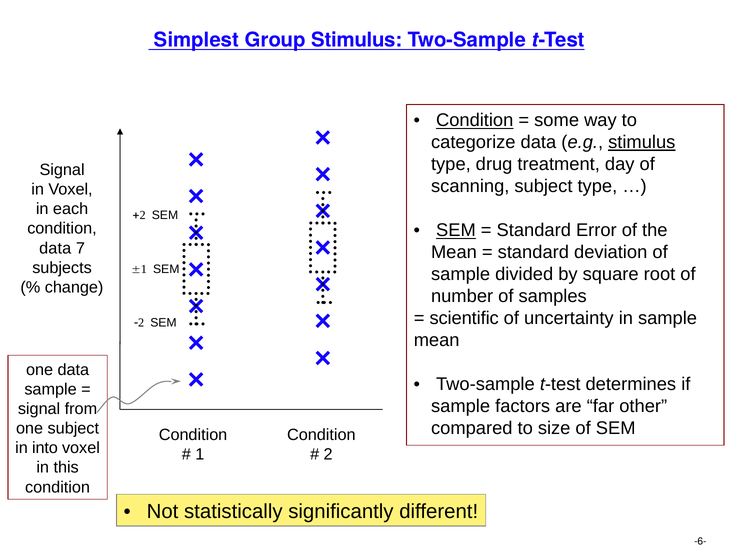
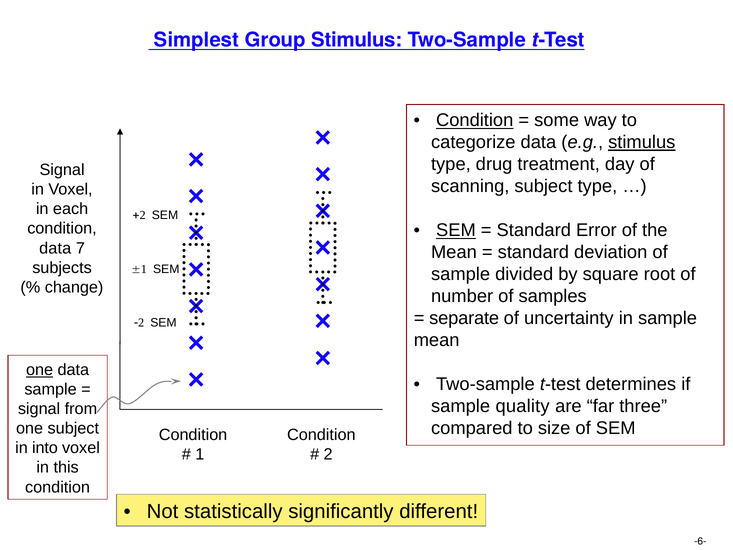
scientific: scientific -> separate (464, 318)
one underline: none -> present (40, 370)
factors: factors -> quality (523, 406)
other: other -> three (643, 406)
